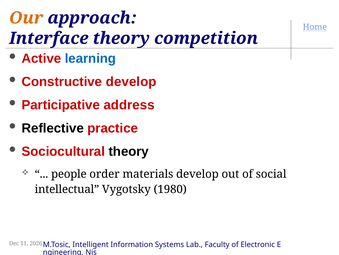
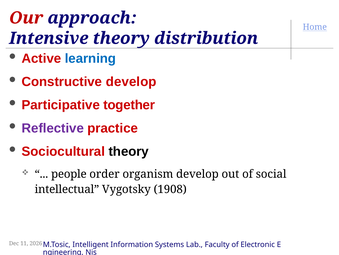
Our colour: orange -> red (26, 18)
Interface: Interface -> Intensive (49, 38)
competition: competition -> distribution (206, 38)
address: address -> together (129, 105)
Reflective colour: black -> purple (53, 128)
materials: materials -> organism (148, 173)
1980: 1980 -> 1908 (170, 189)
